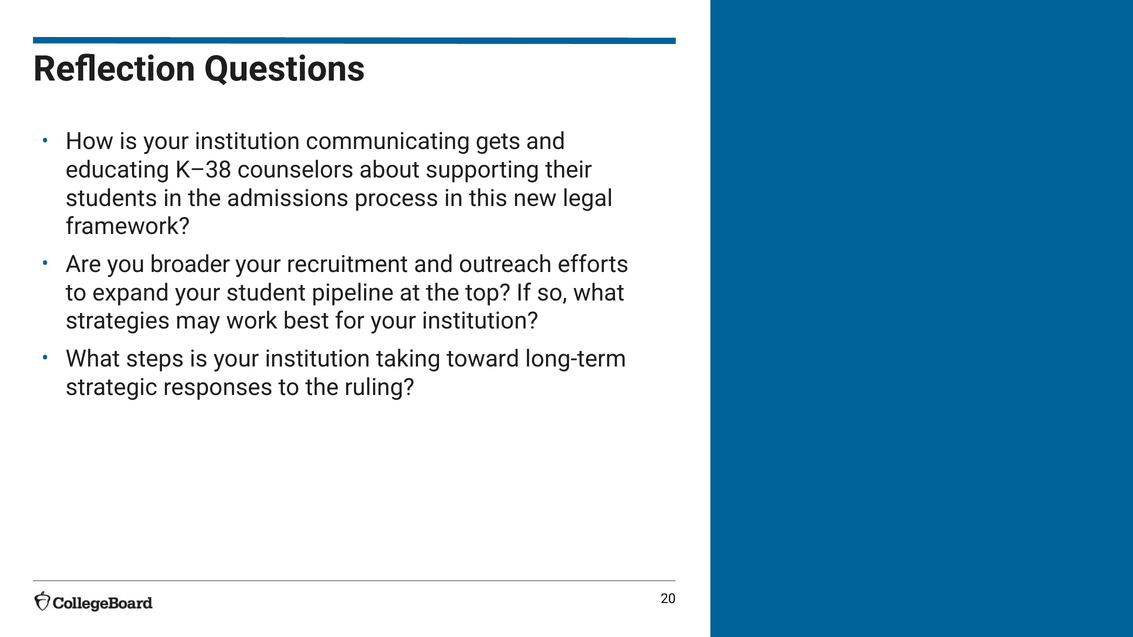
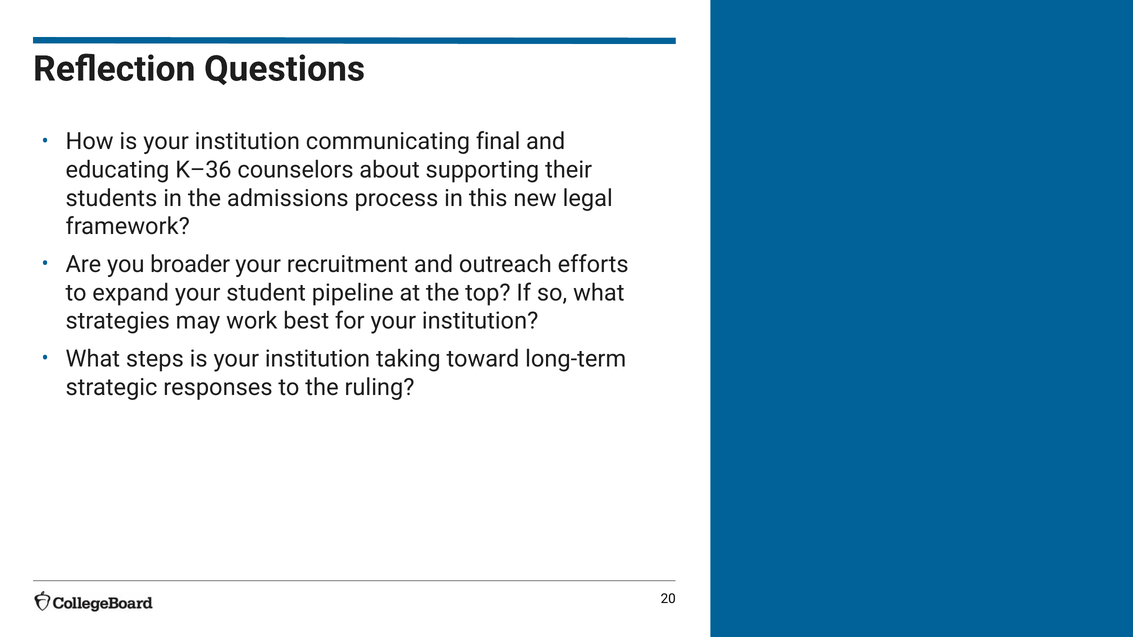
gets: gets -> final (498, 142)
K–38: K–38 -> K–36 (203, 170)
